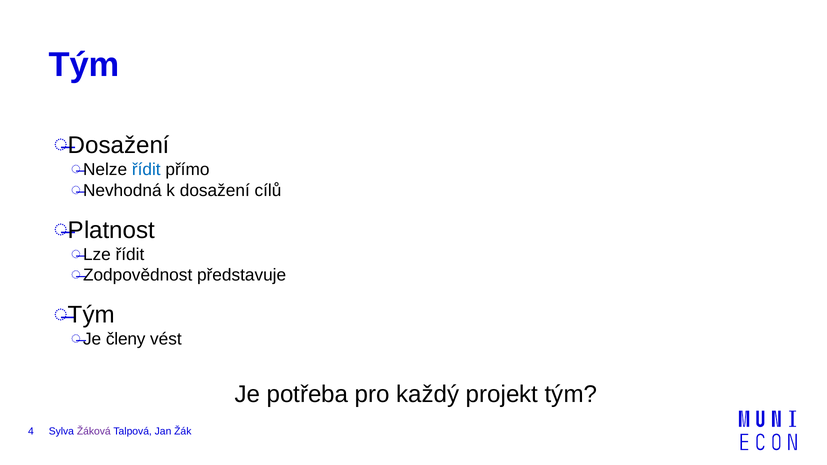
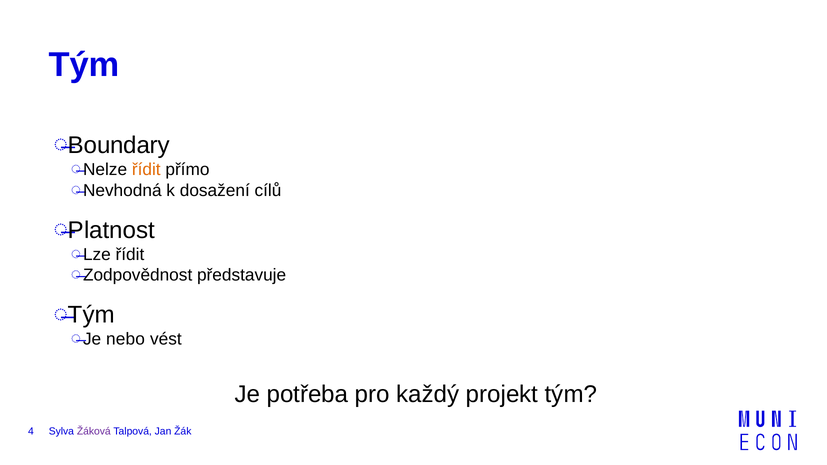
Dosažení: Dosažení -> Boundary (119, 145)
řídit colour: blue -> orange (146, 170)
členy: členy -> nebo (126, 339)
